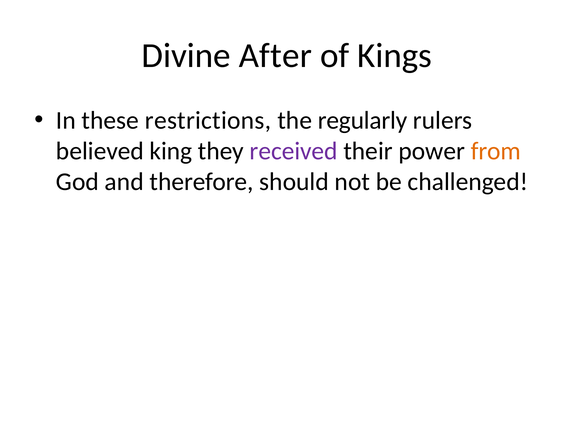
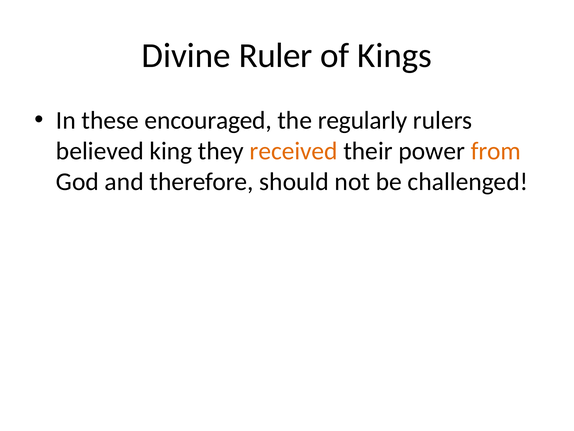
After: After -> Ruler (276, 56)
restrictions: restrictions -> encouraged (208, 120)
received colour: purple -> orange (294, 151)
